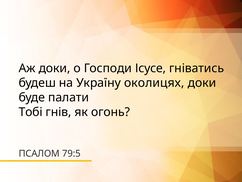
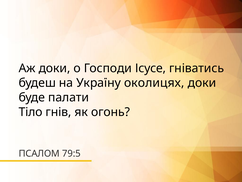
Тобі: Тобі -> Тіло (31, 112)
